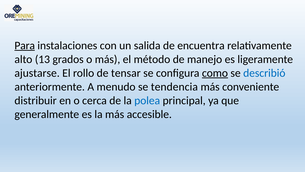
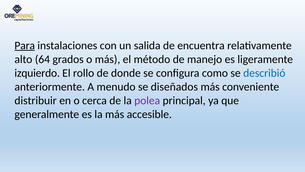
13: 13 -> 64 (42, 59)
ajustarse: ajustarse -> izquierdo (37, 73)
tensar: tensar -> donde (126, 73)
como underline: present -> none (215, 73)
tendencia: tendencia -> diseñados (174, 87)
polea colour: blue -> purple (147, 100)
